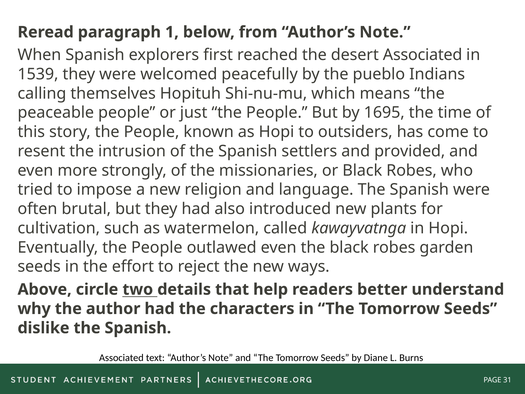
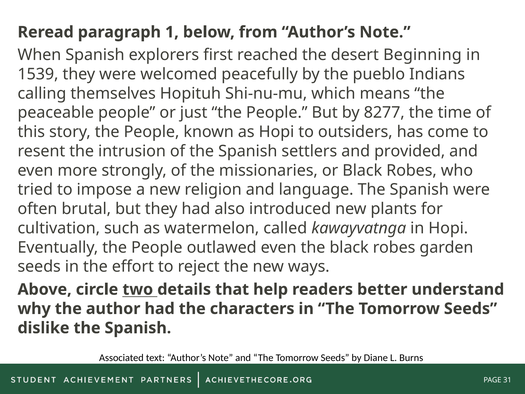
desert Associated: Associated -> Beginning (422, 55)
1695: 1695 -> 8277 (384, 113)
